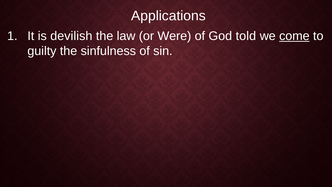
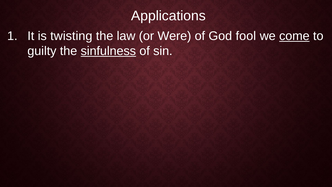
devilish: devilish -> twisting (71, 36)
told: told -> fool (246, 36)
sinfulness underline: none -> present (108, 51)
